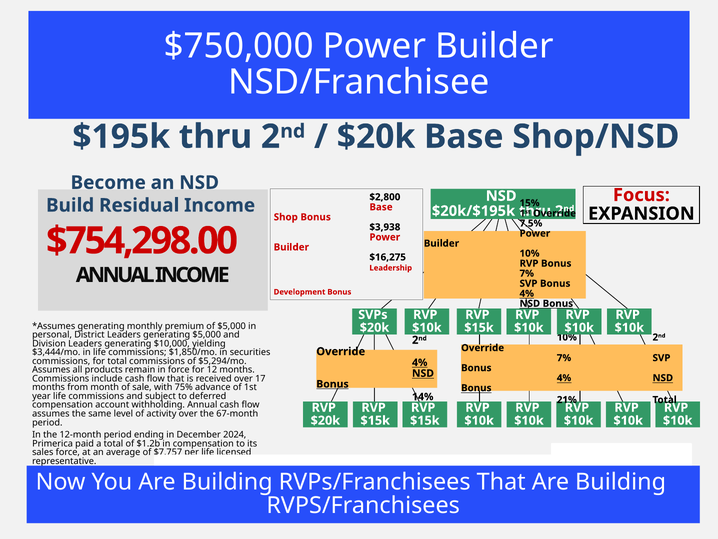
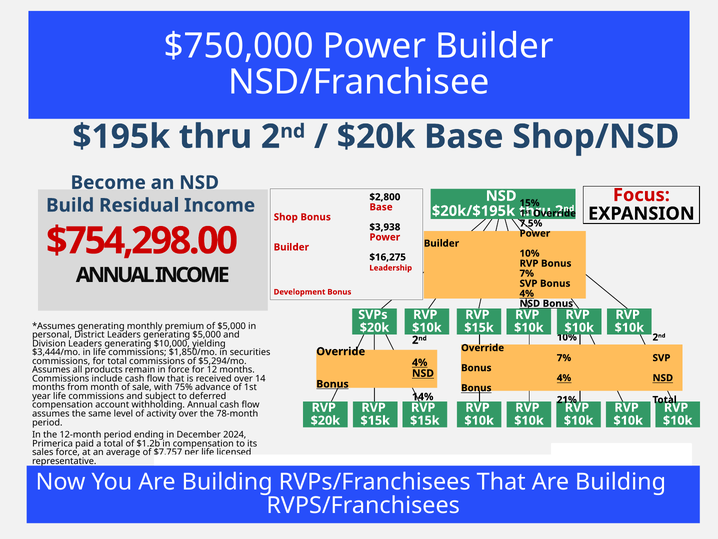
17: 17 -> 14 (260, 378)
67-month: 67-month -> 78-month (237, 413)
